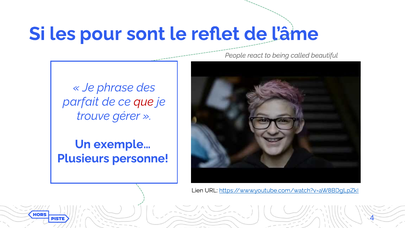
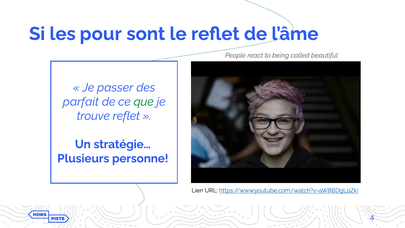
phrase: phrase -> passer (115, 87)
que colour: red -> green (144, 102)
trouve gérer: gérer -> reflet (126, 116)
exemple…: exemple… -> stratégie… (122, 144)
